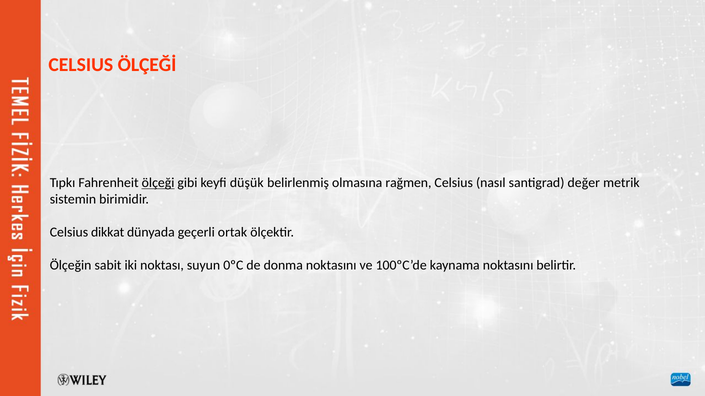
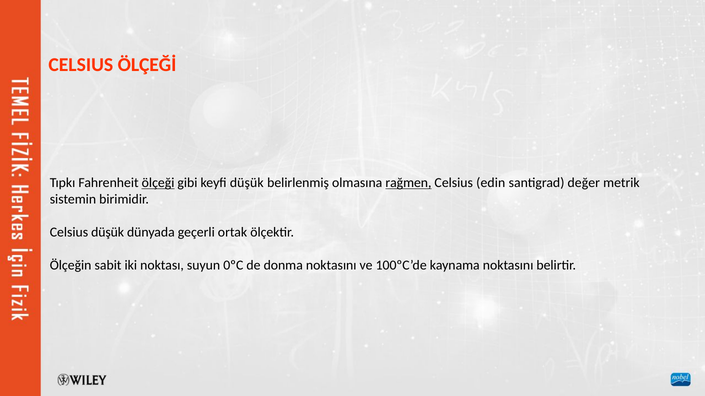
rağmen underline: none -> present (408, 183)
nasıl: nasıl -> edin (491, 183)
Celsius dikkat: dikkat -> düşük (108, 233)
